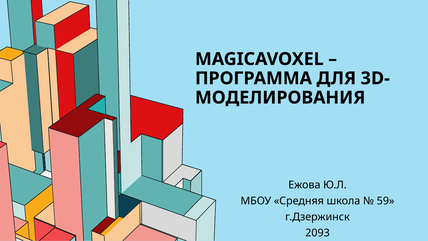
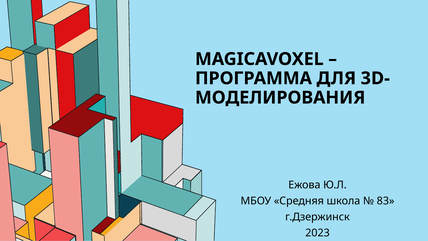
59: 59 -> 83 (386, 201)
2093: 2093 -> 2023 (318, 233)
